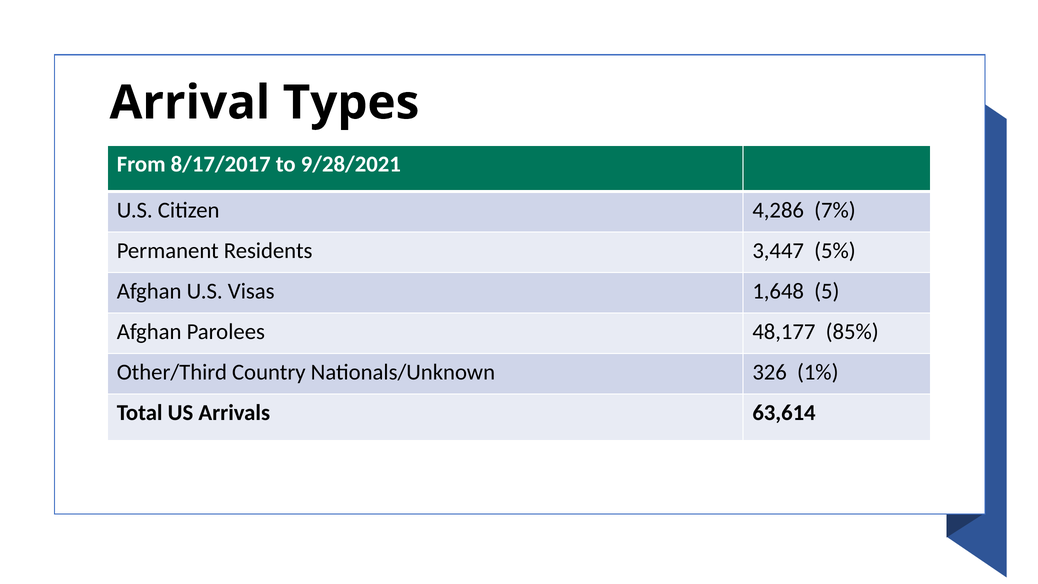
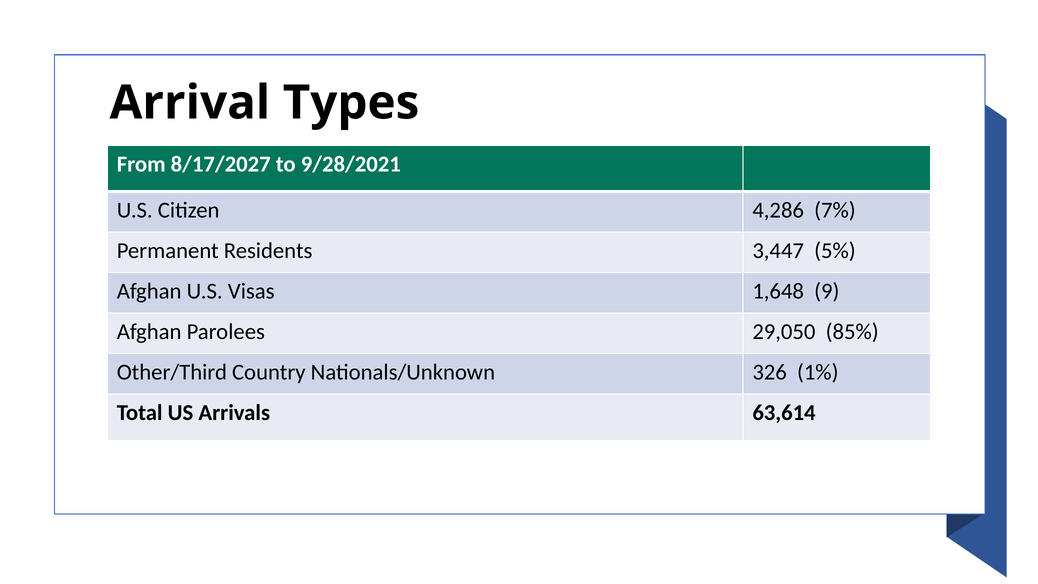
8/17/2017: 8/17/2017 -> 8/17/2027 (221, 164)
5: 5 -> 9 (827, 291)
48,177: 48,177 -> 29,050 (784, 332)
